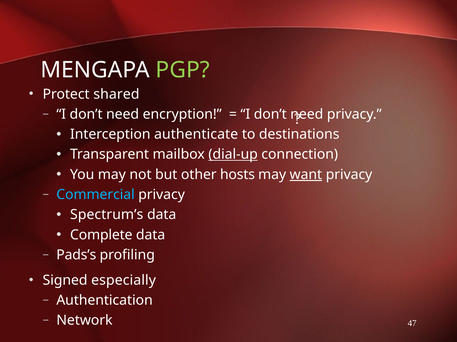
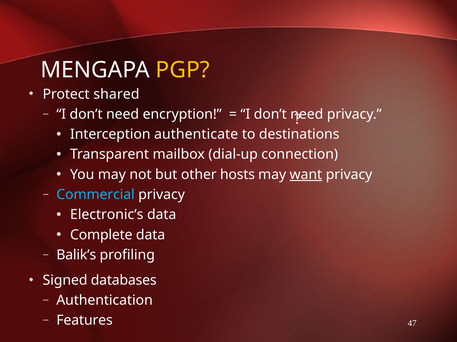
PGP colour: light green -> yellow (183, 70)
dial-up underline: present -> none (233, 155)
Spectrum’s: Spectrum’s -> Electronic’s (107, 215)
Pads’s: Pads’s -> Balik’s (76, 255)
especially: especially -> databases (124, 281)
Network: Network -> Features (85, 321)
